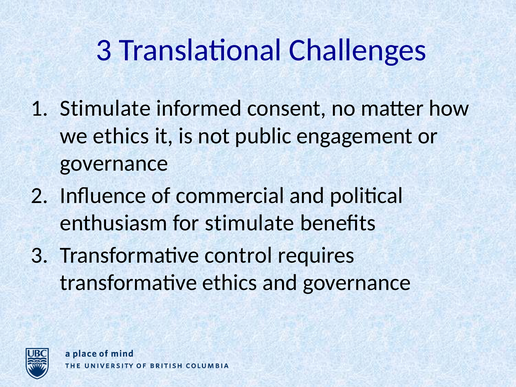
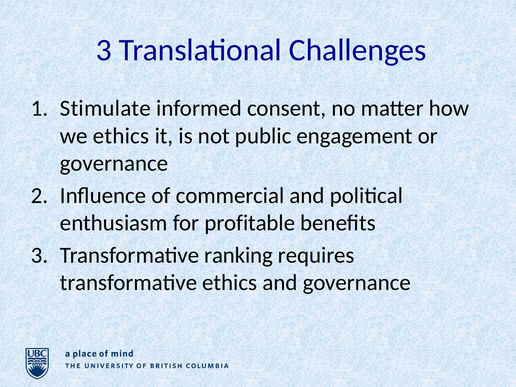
for stimulate: stimulate -> profitable (250, 223)
control: control -> ranking (239, 255)
